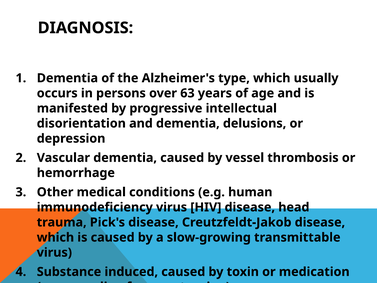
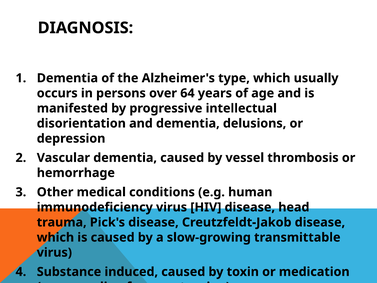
63: 63 -> 64 (187, 93)
